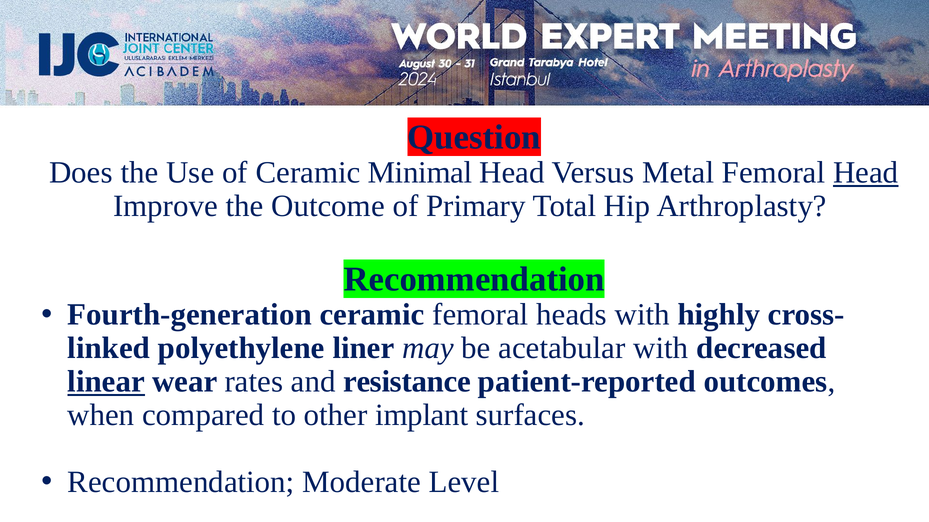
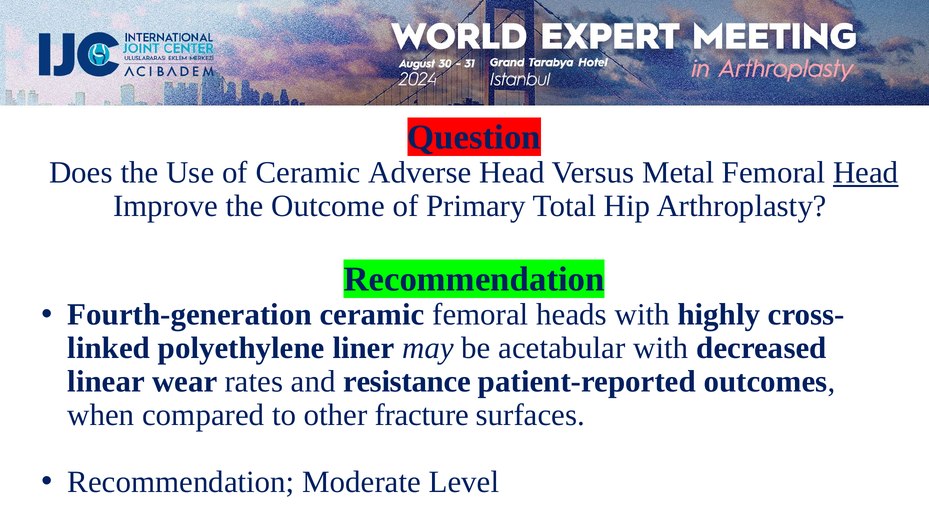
Minimal: Minimal -> Adverse (420, 173)
linear underline: present -> none (106, 382)
implant: implant -> fracture (422, 415)
